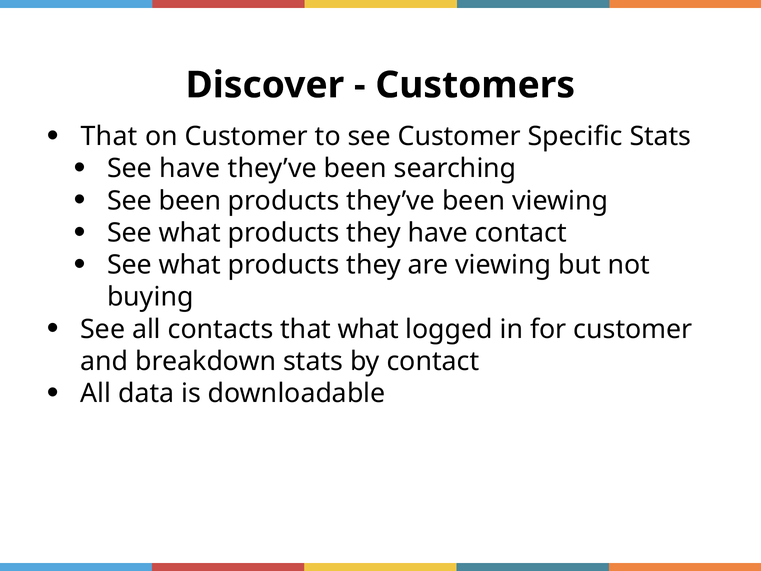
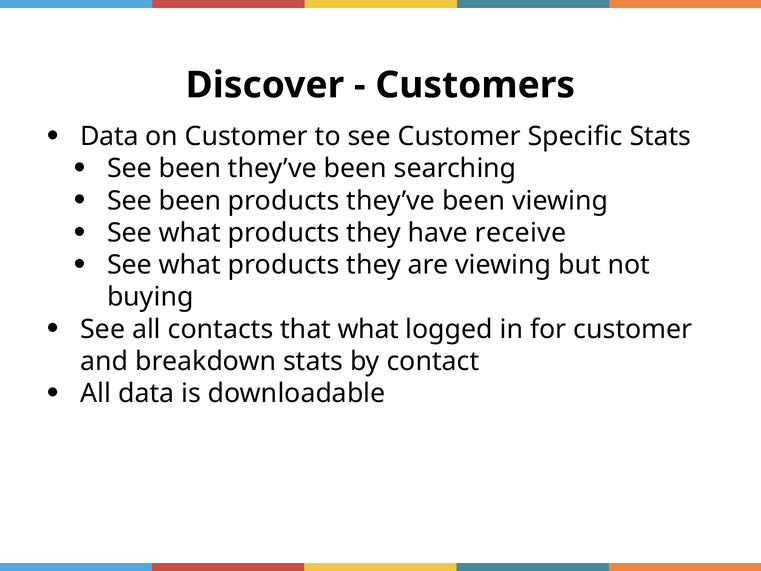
That: That -> Data (109, 136)
have: have -> been (190, 169)
have contact: contact -> receive (521, 233)
